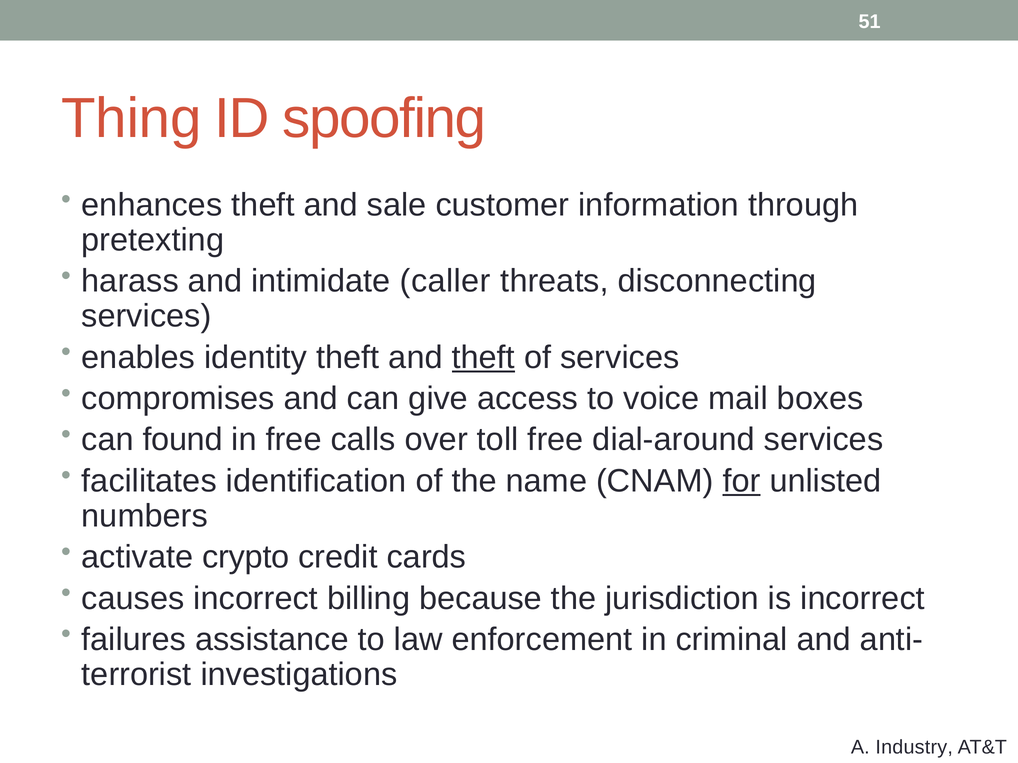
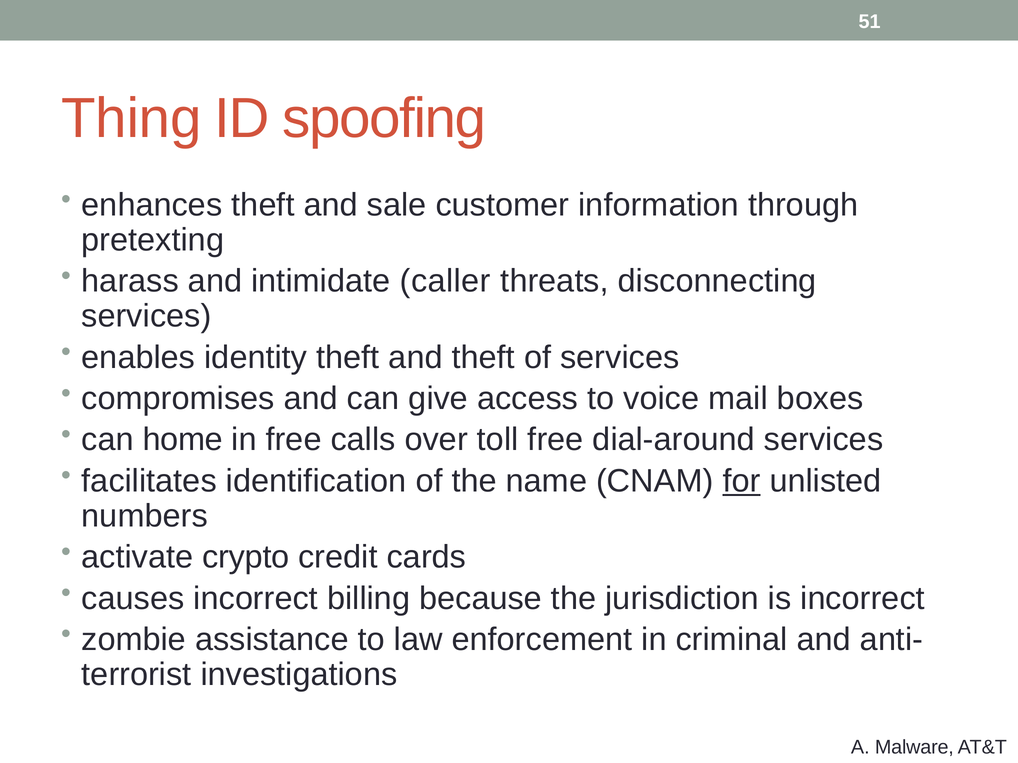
theft underline: present -> none (483, 358)
found: found -> home (183, 440)
failures: failures -> zombie (134, 640)
Industry: Industry -> Malware (914, 748)
